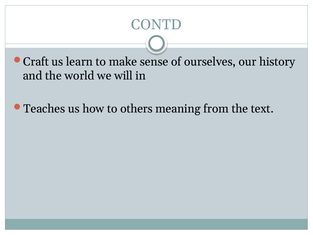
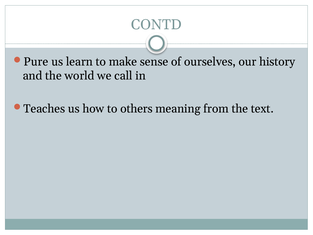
Craft: Craft -> Pure (36, 62)
will: will -> call (123, 76)
